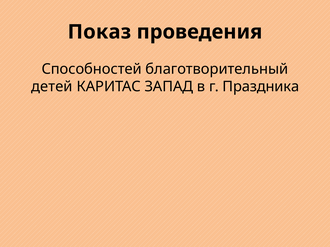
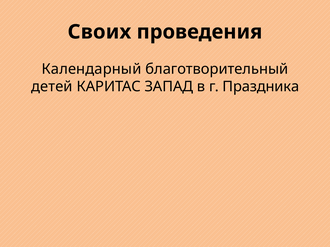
Показ: Показ -> Своих (99, 32)
Способностей: Способностей -> Календарный (92, 69)
